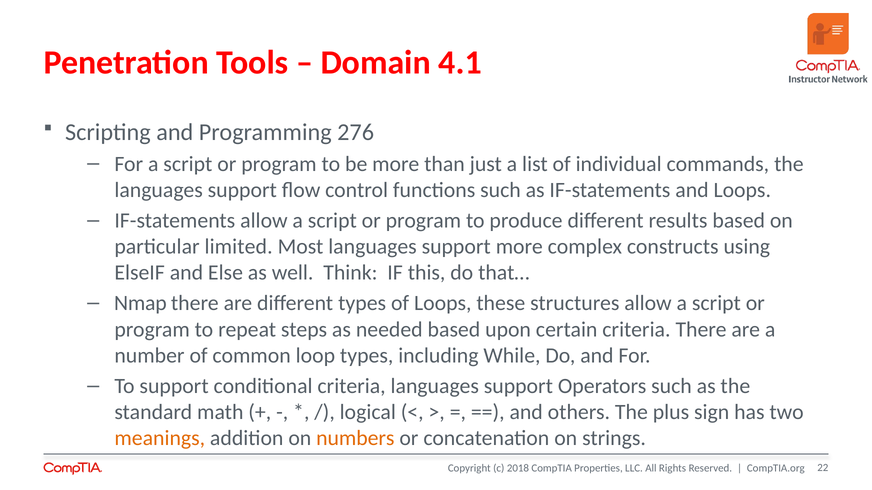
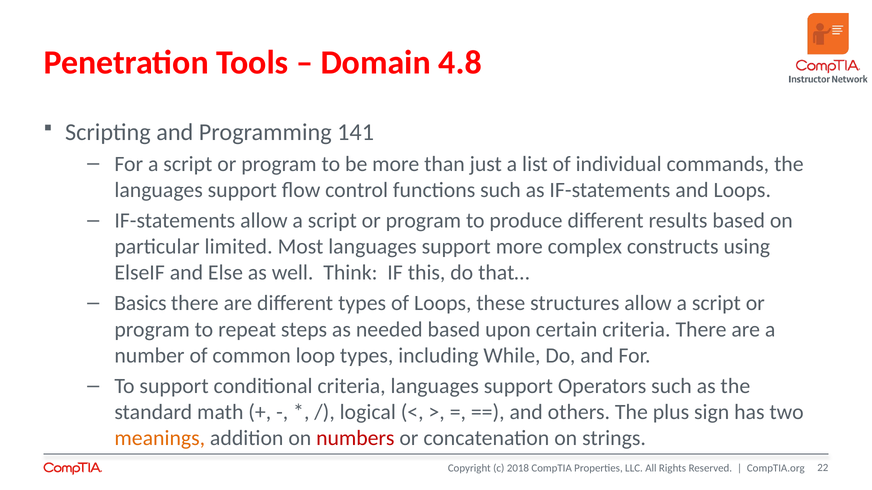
4.1: 4.1 -> 4.8 (460, 63)
276: 276 -> 141 (356, 132)
Nmap: Nmap -> Basics (140, 304)
numbers colour: orange -> red (355, 439)
